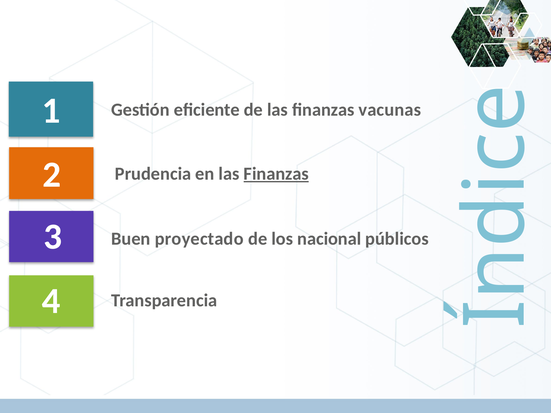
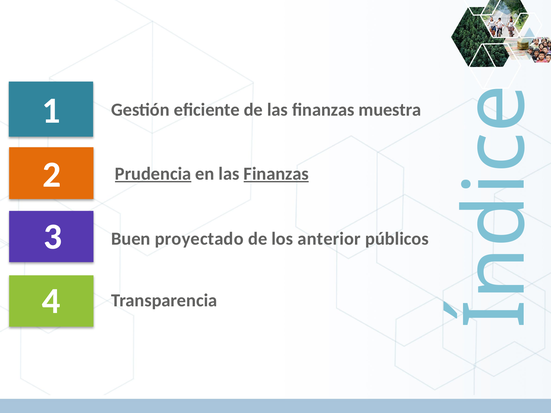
vacunas: vacunas -> muestra (390, 110)
Prudencia underline: none -> present (153, 174)
nacional: nacional -> anterior (329, 239)
